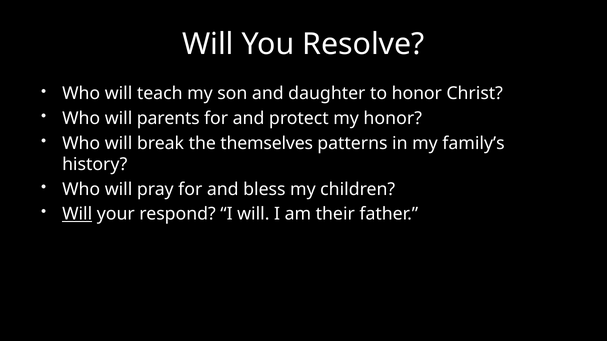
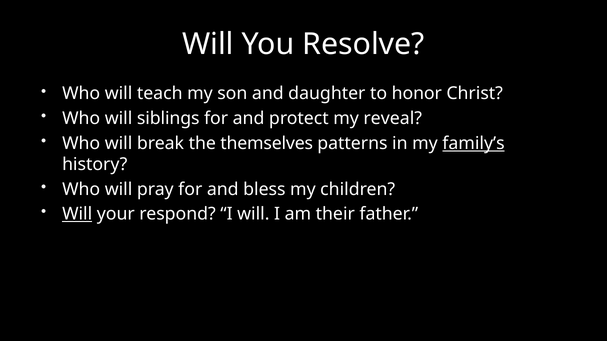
parents: parents -> siblings (168, 119)
my honor: honor -> reveal (393, 119)
family’s underline: none -> present (473, 143)
